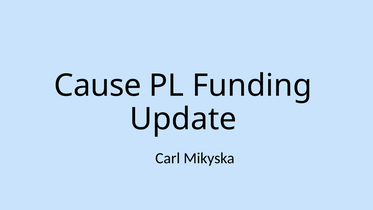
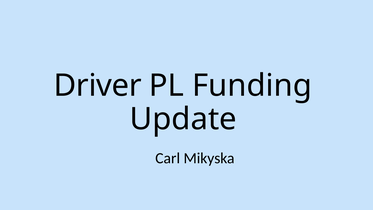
Cause: Cause -> Driver (98, 86)
